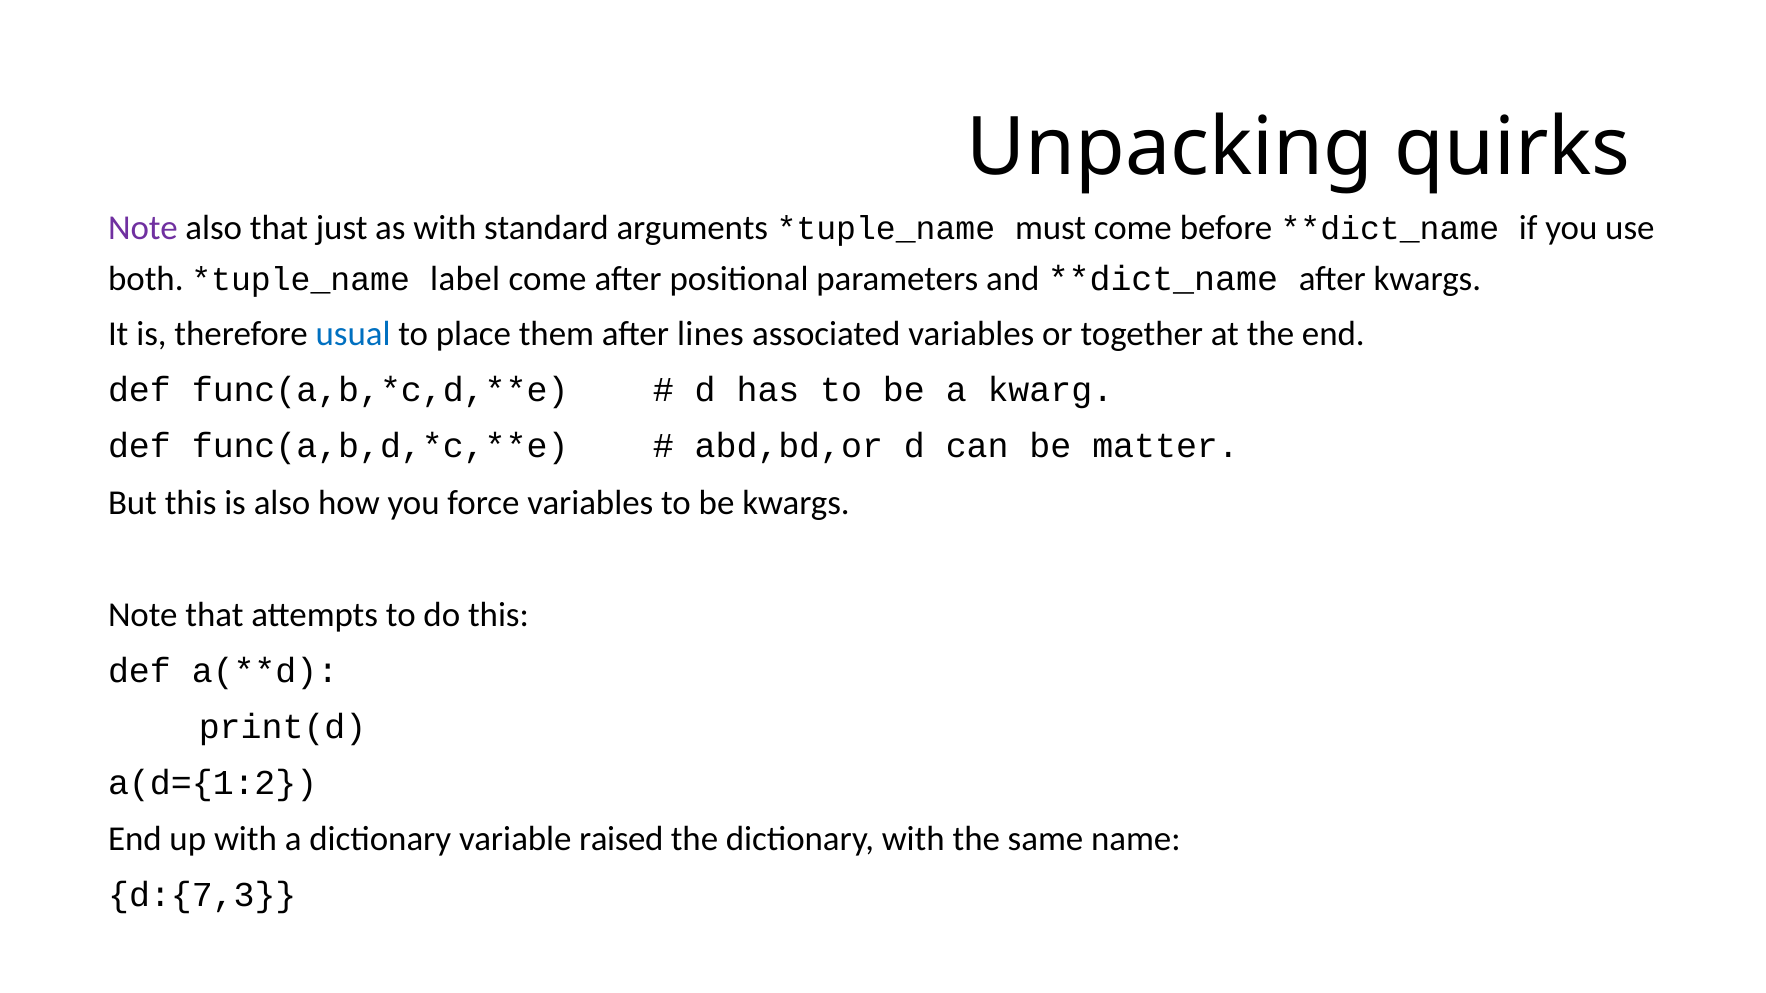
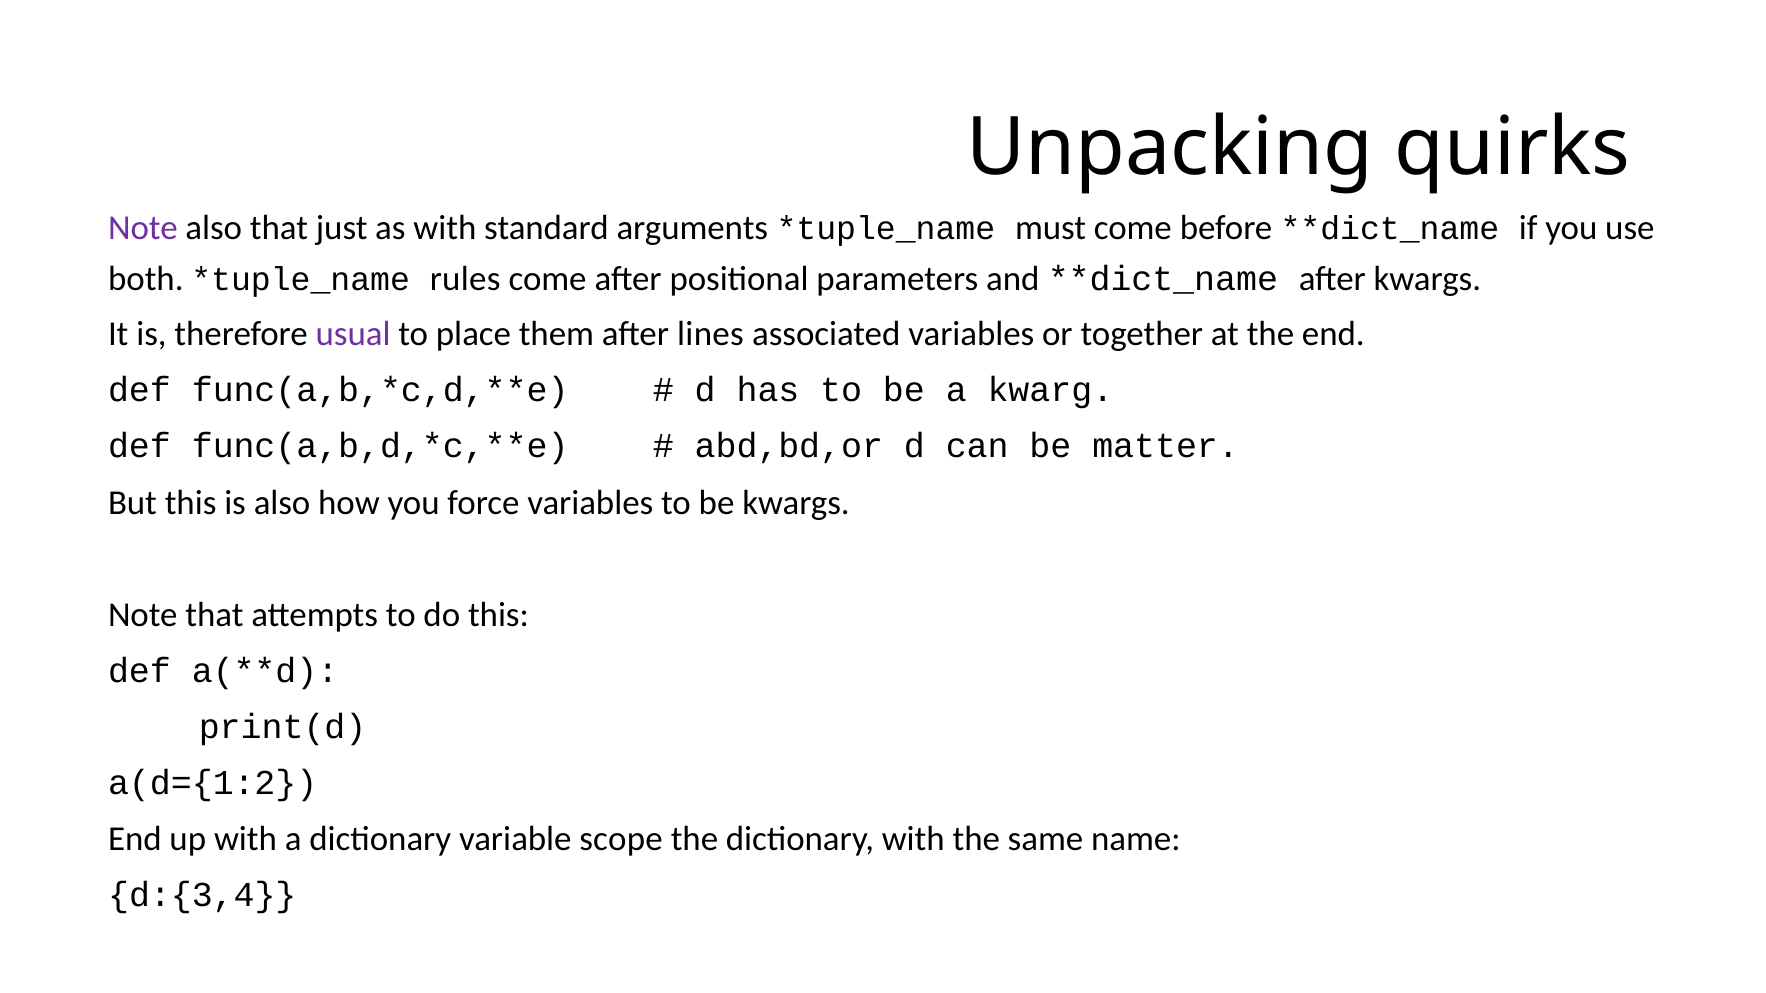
label: label -> rules (465, 279)
usual colour: blue -> purple (353, 334)
raised: raised -> scope (621, 840)
d:{7,3: d:{7,3 -> d:{3,4 (202, 896)
